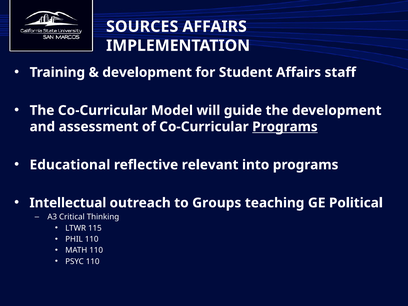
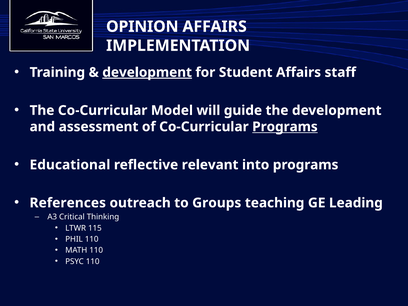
SOURCES: SOURCES -> OPINION (142, 27)
development underline: none -> present (147, 72)
Intellectual: Intellectual -> References (68, 203)
Political: Political -> Leading (356, 203)
